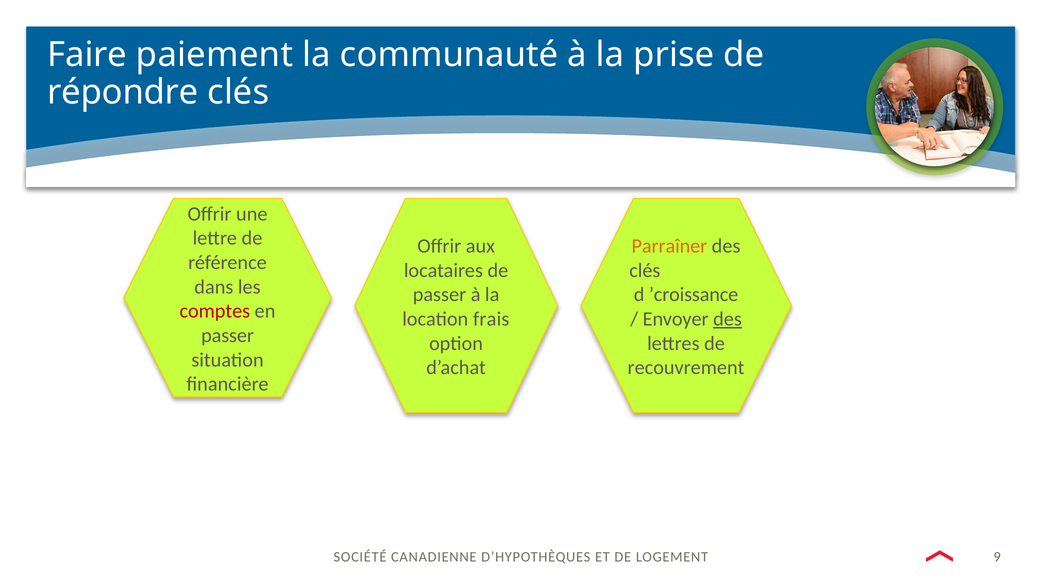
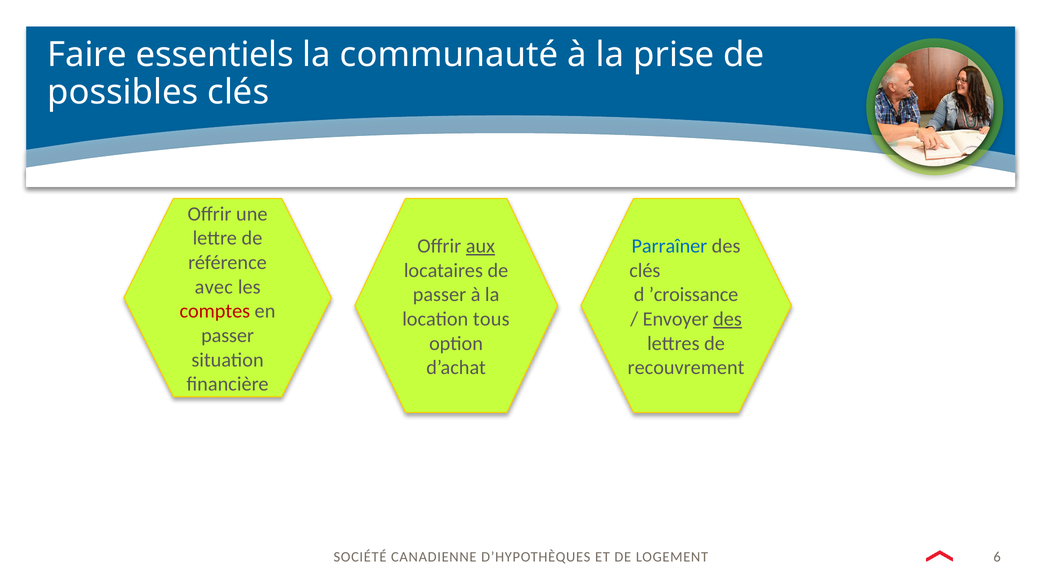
paiement: paiement -> essentiels (215, 55)
répondre: répondre -> possibles (123, 92)
aux underline: none -> present (480, 246)
Parraîner colour: orange -> blue (669, 246)
dans: dans -> avec (214, 287)
frais: frais -> tous (491, 319)
9: 9 -> 6 (997, 557)
